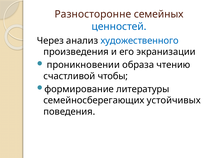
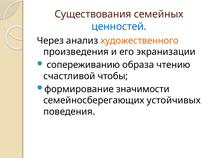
Разносторонне: Разносторонне -> Существования (93, 14)
художественного colour: blue -> orange (140, 41)
проникновении: проникновении -> сопереживанию (83, 65)
литературы: литературы -> значимости (143, 89)
